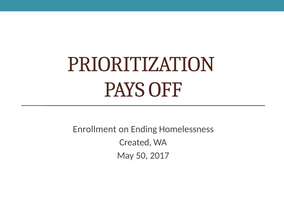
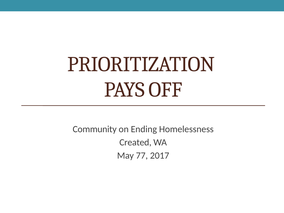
Enrollment: Enrollment -> Community (95, 129)
50: 50 -> 77 (142, 156)
